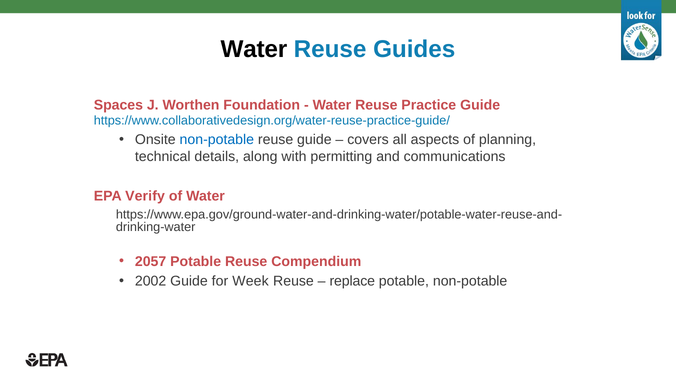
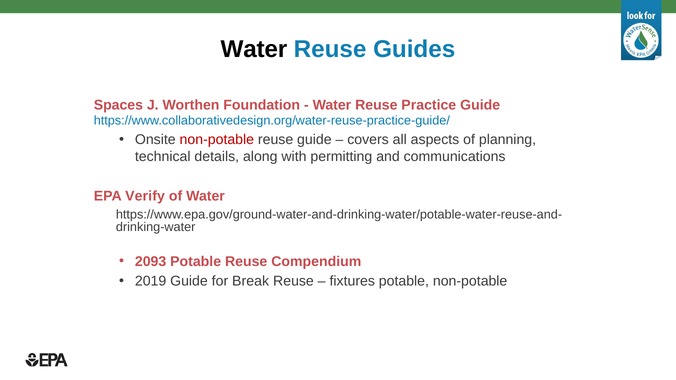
non-potable colour: blue -> red (217, 140)
2057: 2057 -> 2093 (151, 262)
2002: 2002 -> 2019 (151, 281)
Week: Week -> Break (251, 281)
replace: replace -> fixtures (352, 281)
